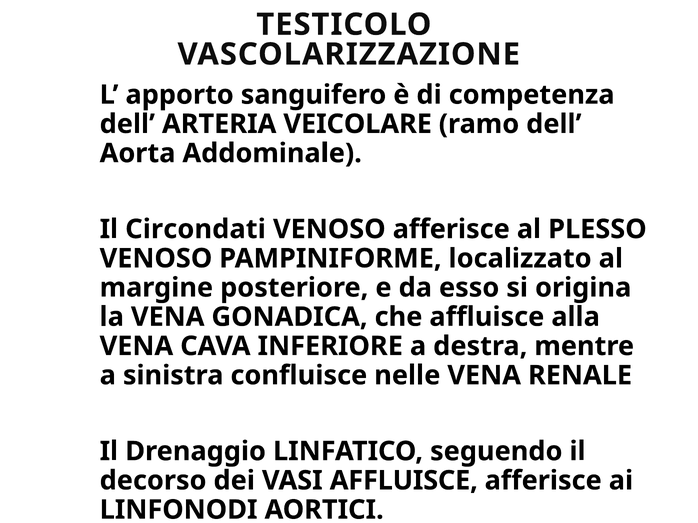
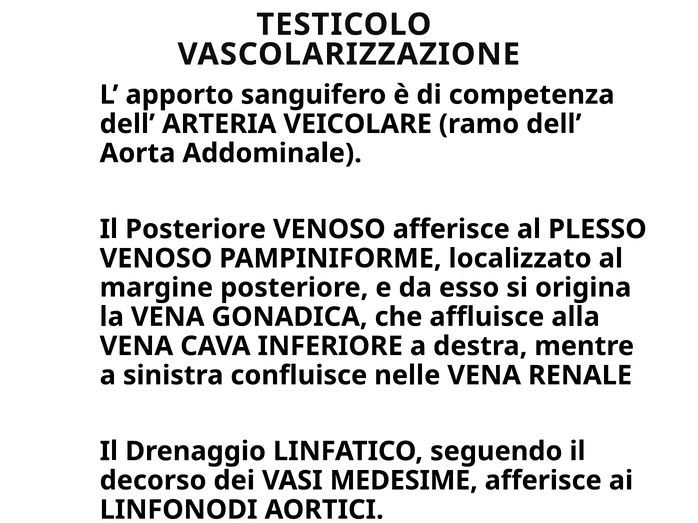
Il Circondati: Circondati -> Posteriore (196, 229)
VASI AFFLUISCE: AFFLUISCE -> MEDESIME (404, 481)
